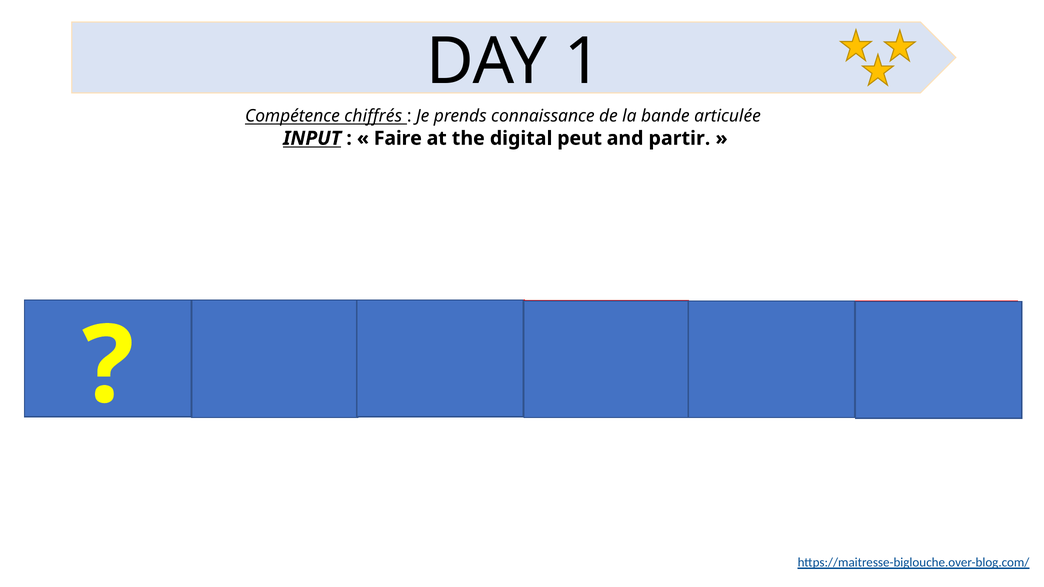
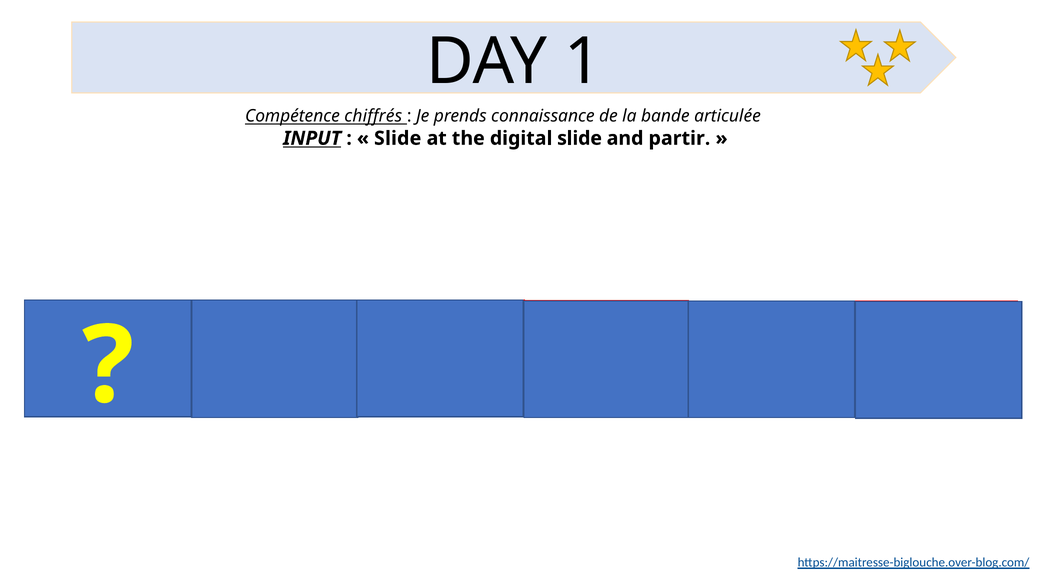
Faire: Faire -> Slide (398, 138)
digital peut: peut -> slide (580, 138)
